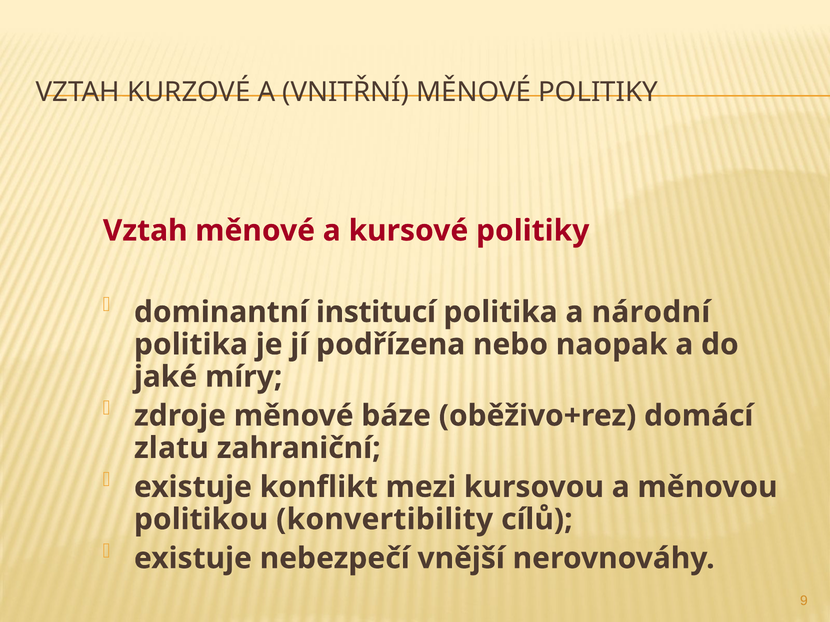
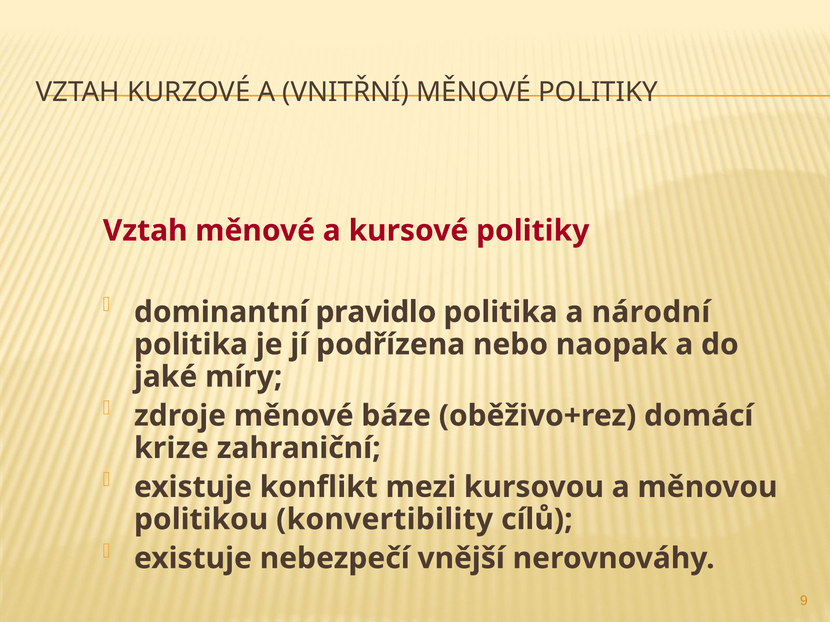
institucí: institucí -> pravidlo (376, 312)
zlatu: zlatu -> krize (171, 448)
